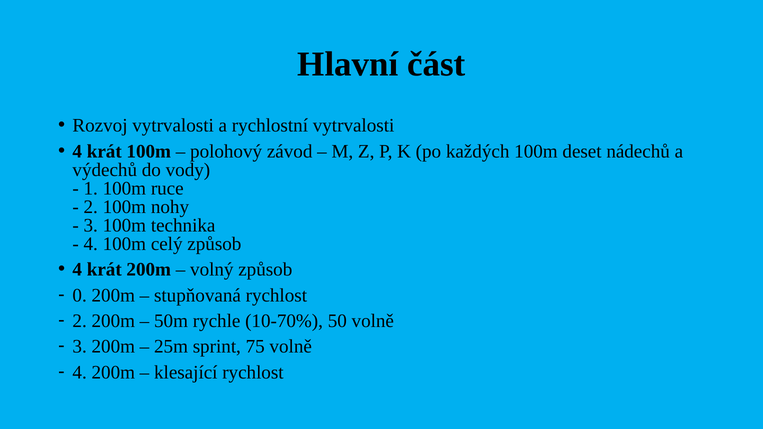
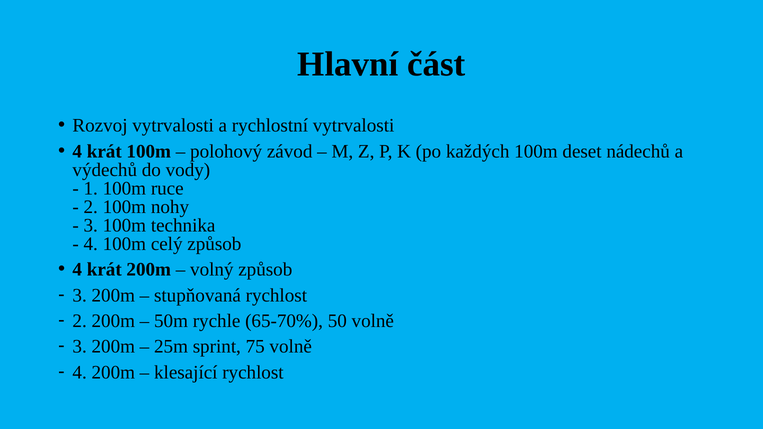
0: 0 -> 3 (80, 295)
10-70%: 10-70% -> 65-70% (284, 321)
